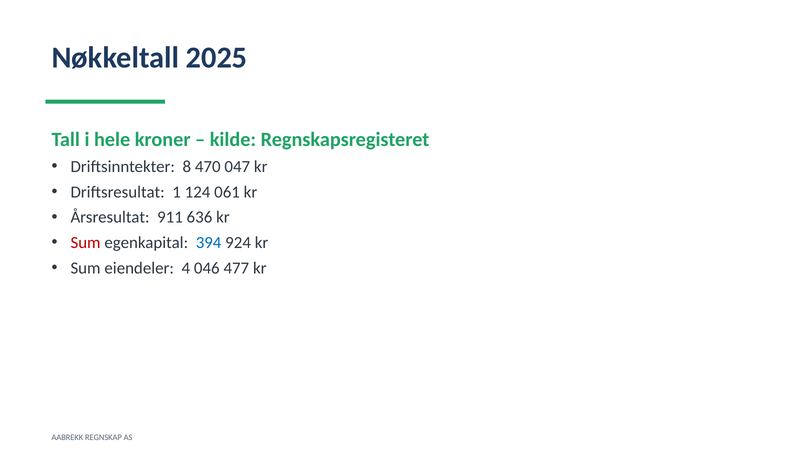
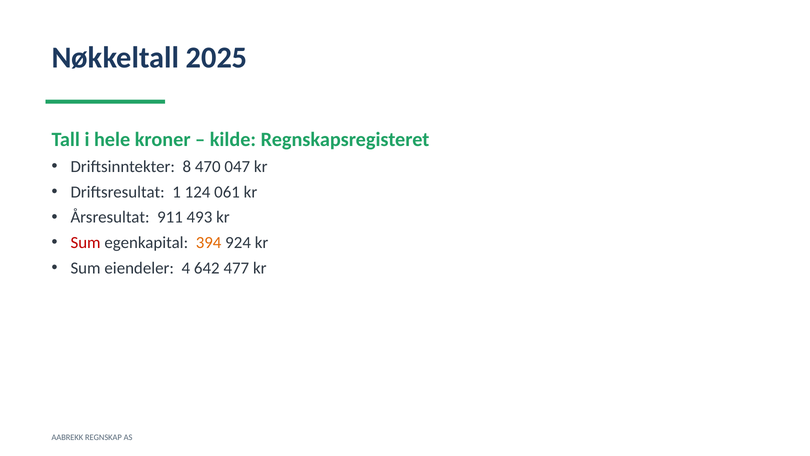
636: 636 -> 493 (199, 217)
394 colour: blue -> orange (209, 243)
046: 046 -> 642 (207, 268)
